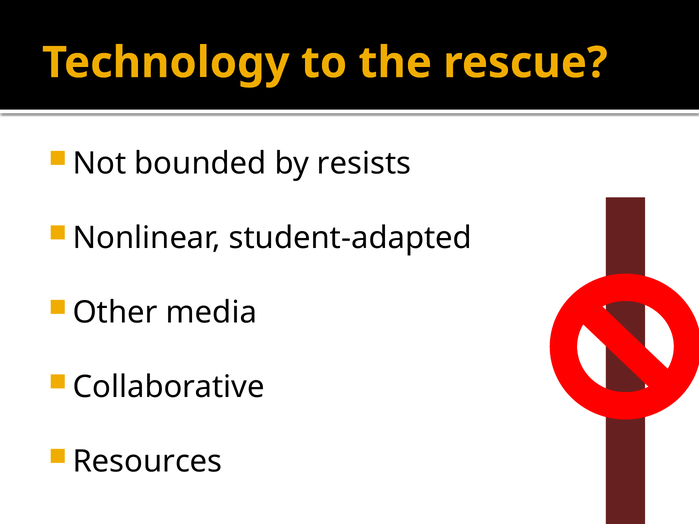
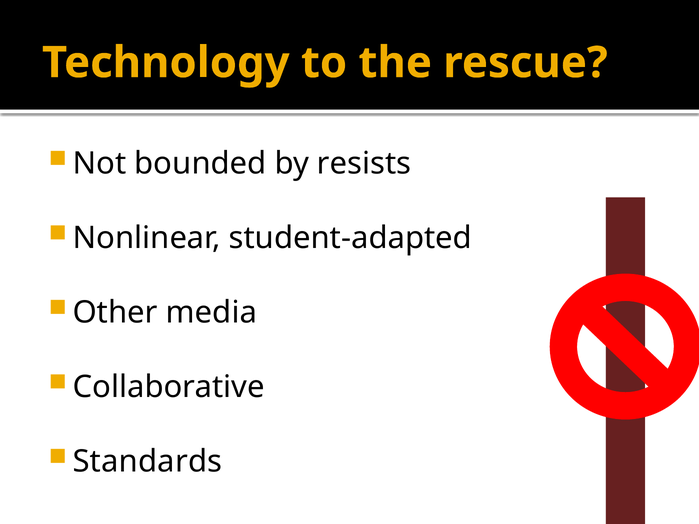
Resources: Resources -> Standards (147, 462)
